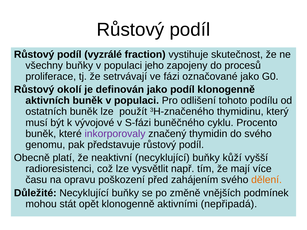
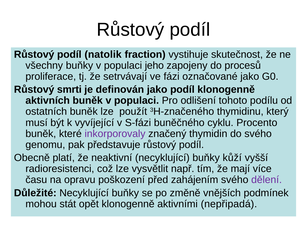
vyzrálé: vyzrálé -> natolik (103, 54)
okolí: okolí -> smrti (69, 90)
vývojové: vývojové -> vyvíjející (95, 123)
dělení colour: orange -> purple (267, 180)
